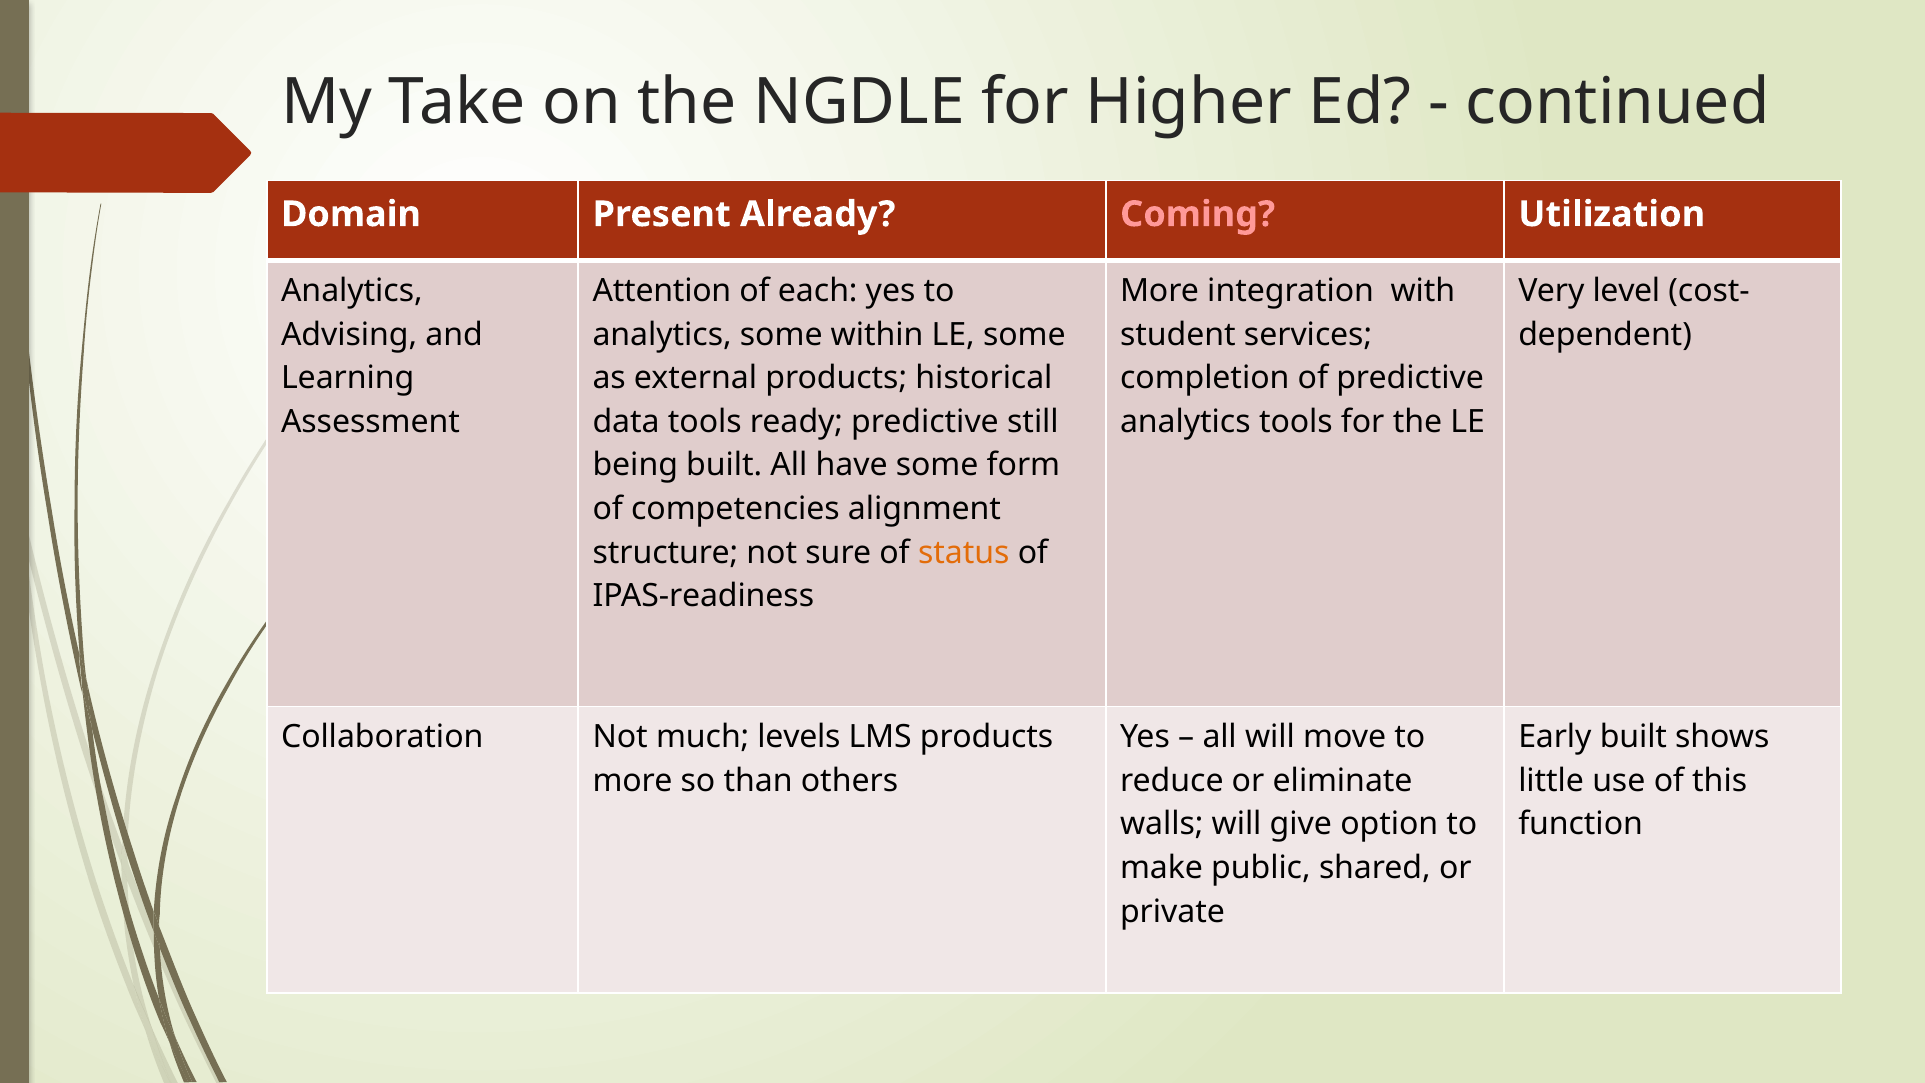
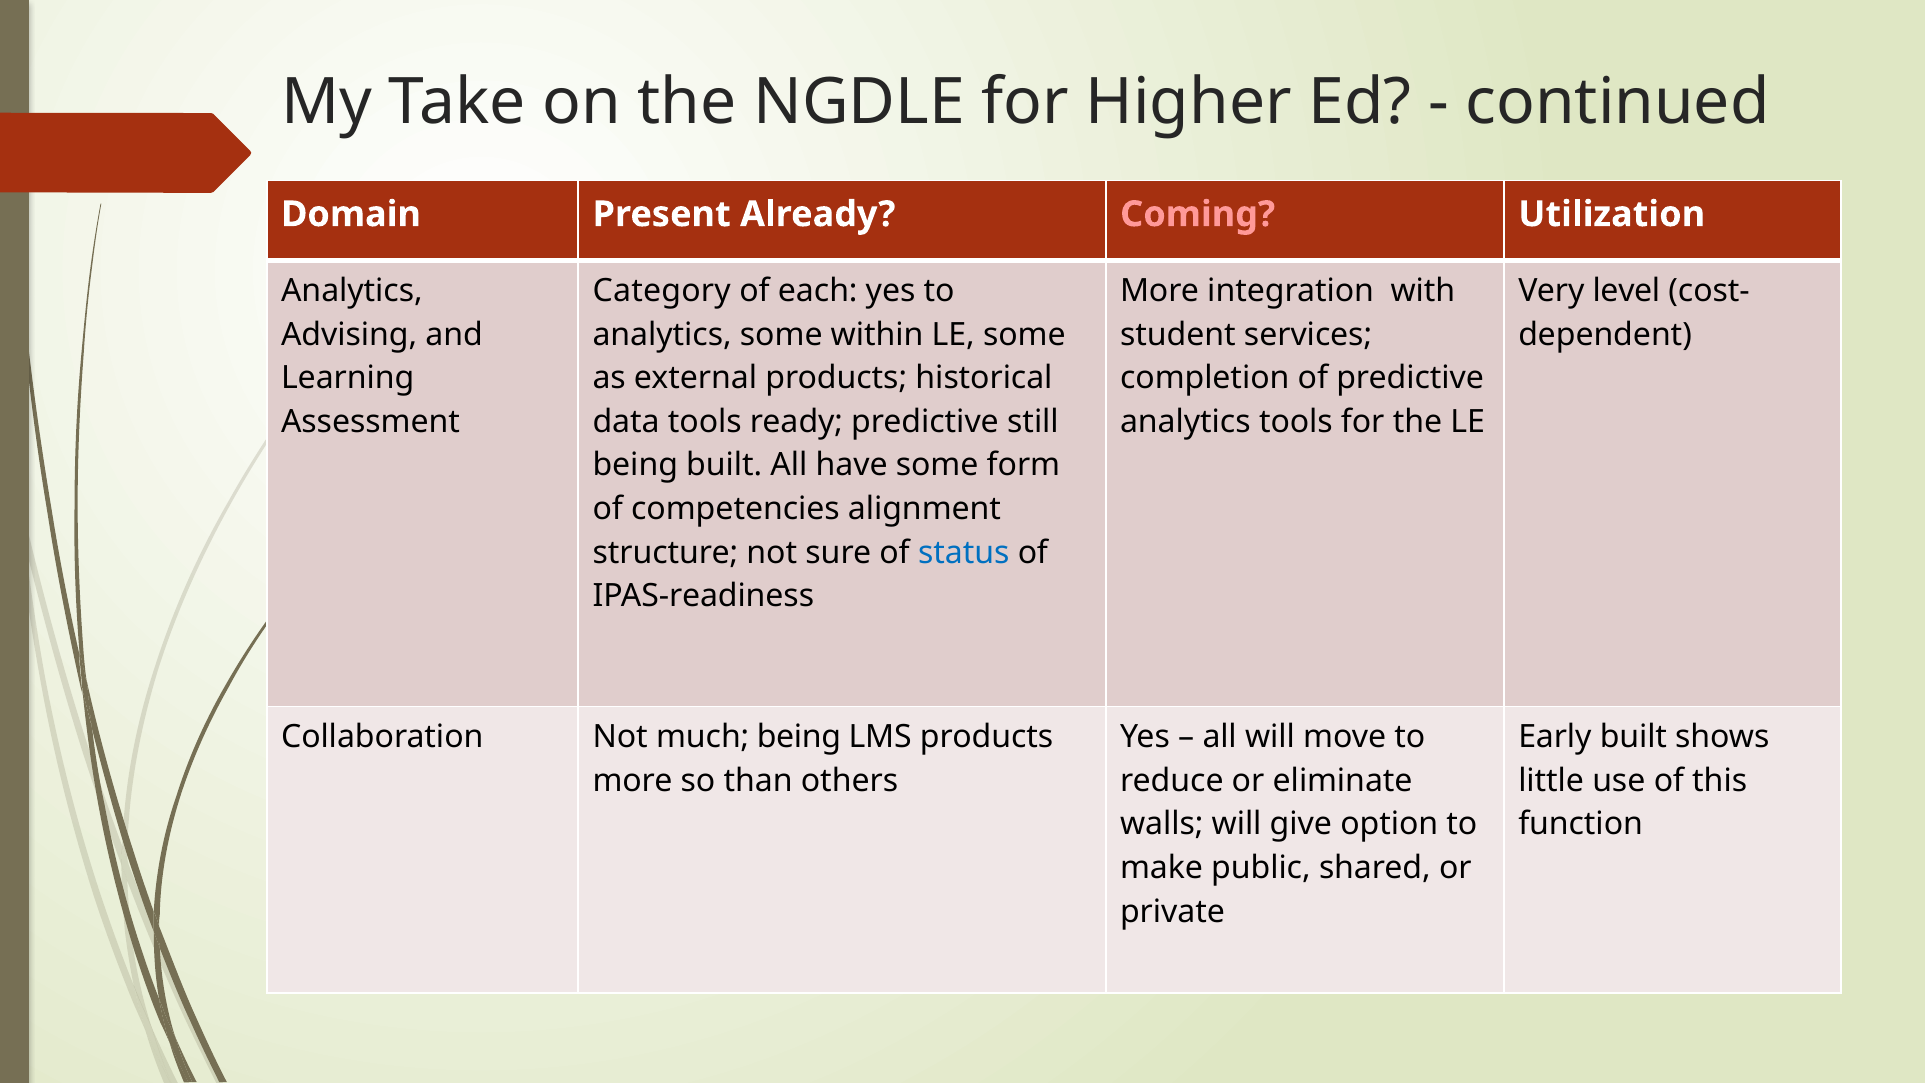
Attention: Attention -> Category (662, 291)
status colour: orange -> blue (964, 552)
much levels: levels -> being (799, 737)
